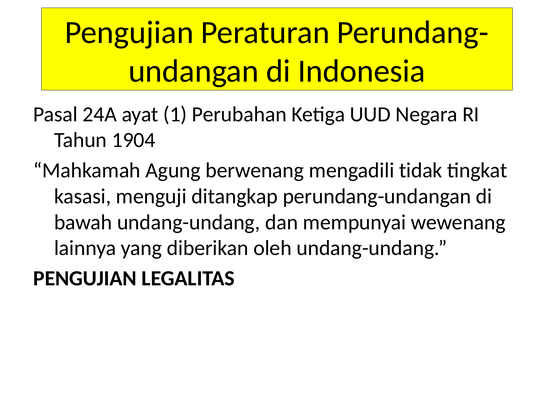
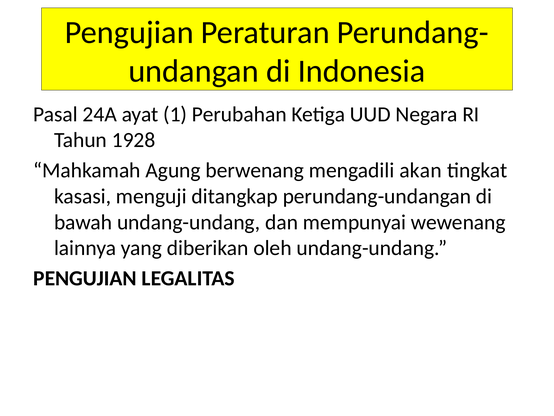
1904: 1904 -> 1928 (134, 140)
tidak: tidak -> akan (421, 170)
